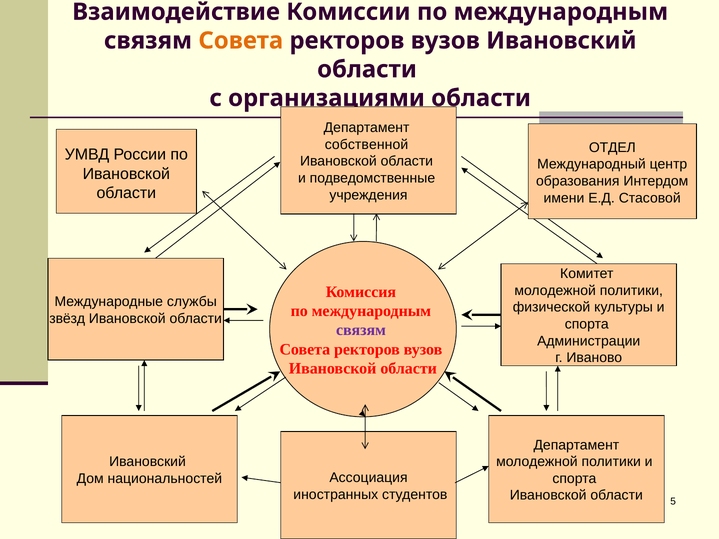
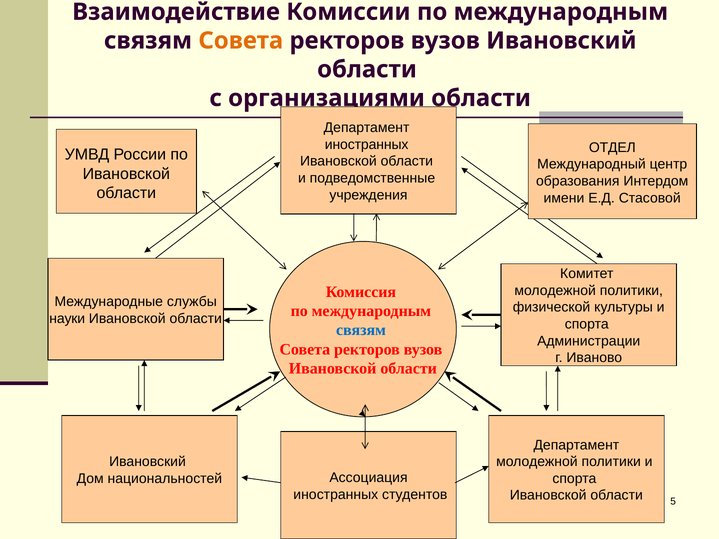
собственной: собственной -> иностранных (367, 145)
звёзд: звёзд -> науки (67, 319)
связям colour: purple -> blue (361, 330)
